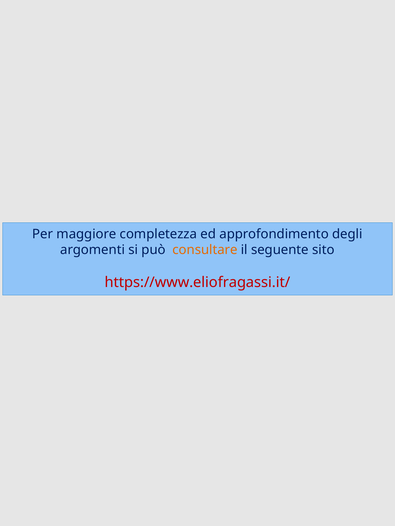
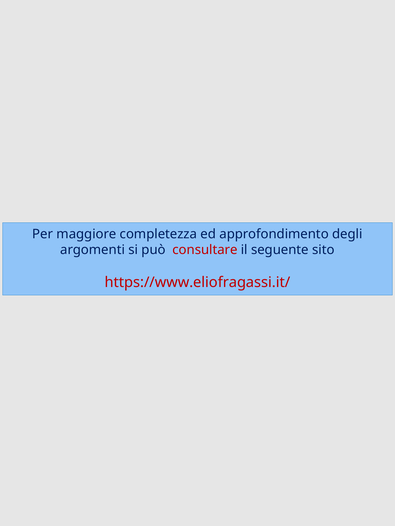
consultare colour: orange -> red (205, 250)
